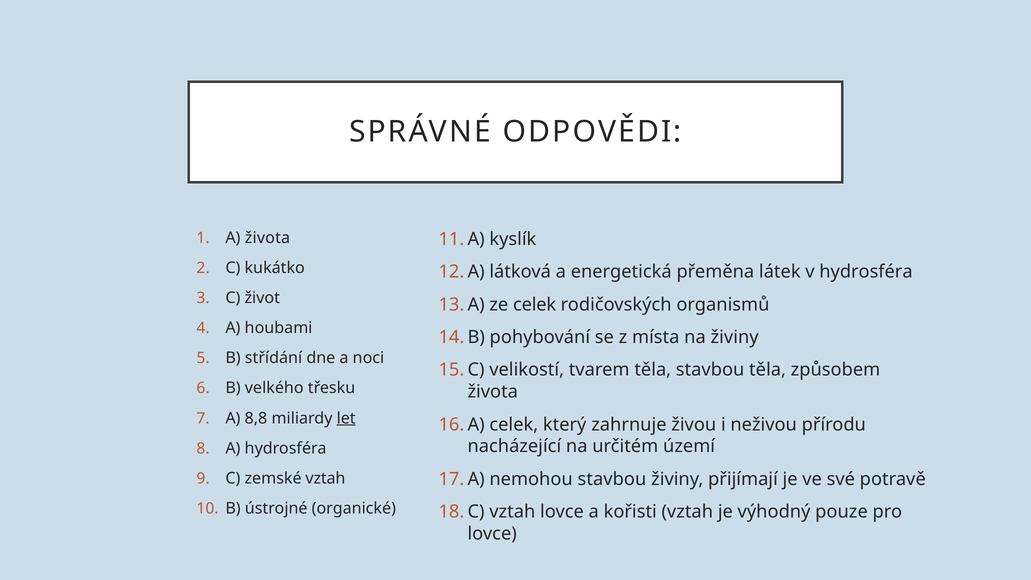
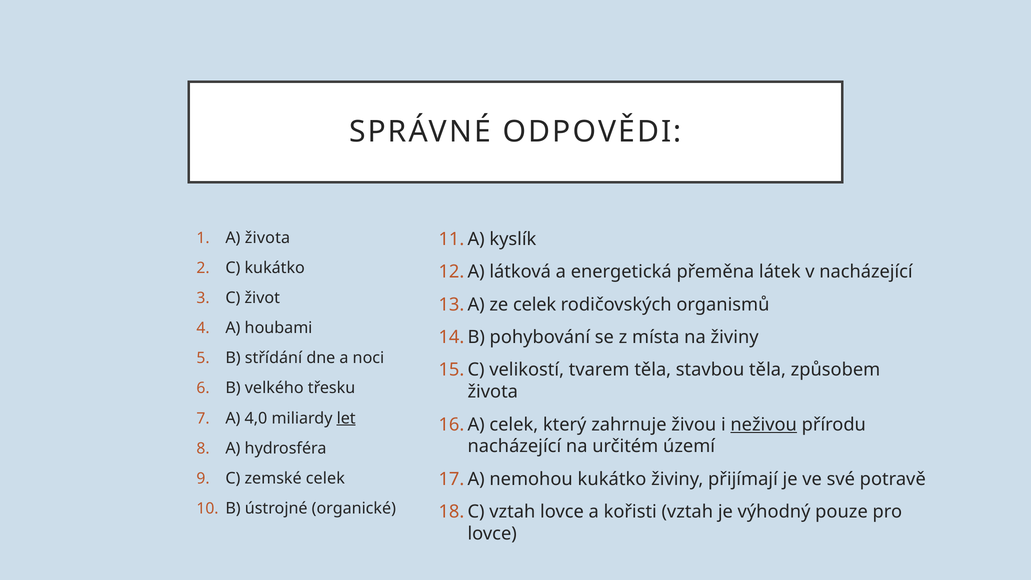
v hydrosféra: hydrosféra -> nacházející (866, 272)
8,8: 8,8 -> 4,0 (256, 418)
neživou underline: none -> present (764, 424)
nemohou stavbou: stavbou -> kukátko (612, 479)
zemské vztah: vztah -> celek (325, 478)
